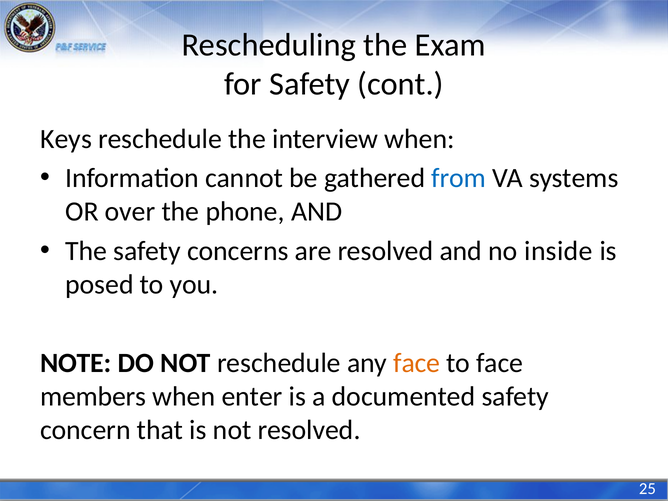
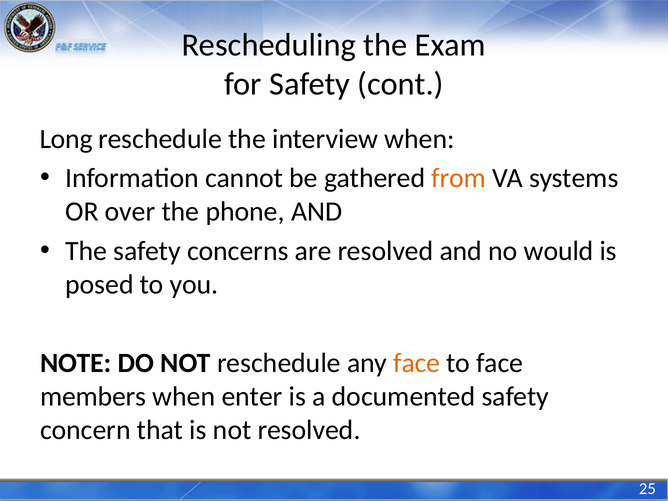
Keys: Keys -> Long (66, 139)
from colour: blue -> orange (459, 178)
inside: inside -> would (559, 251)
